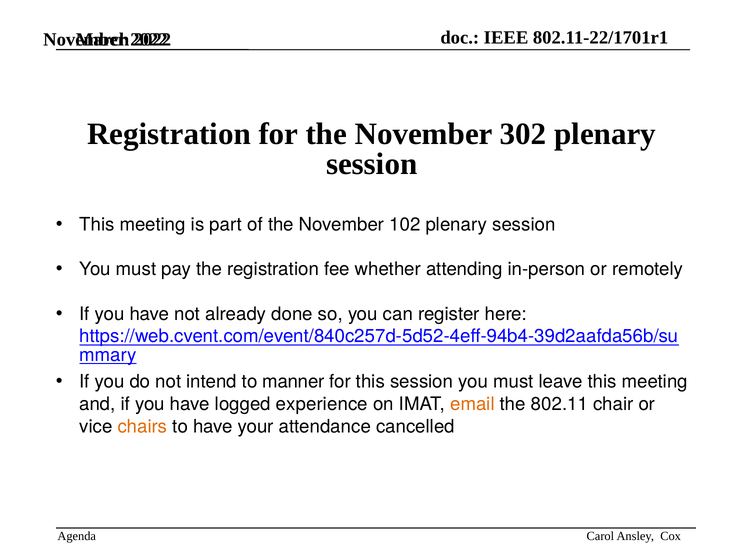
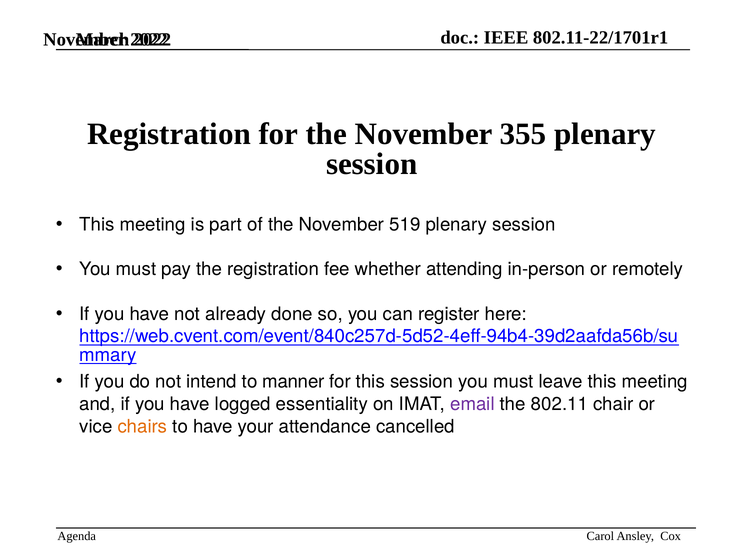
302: 302 -> 355 (523, 134)
102: 102 -> 519 (405, 225)
experience: experience -> essentiality (322, 404)
email colour: orange -> purple (472, 404)
